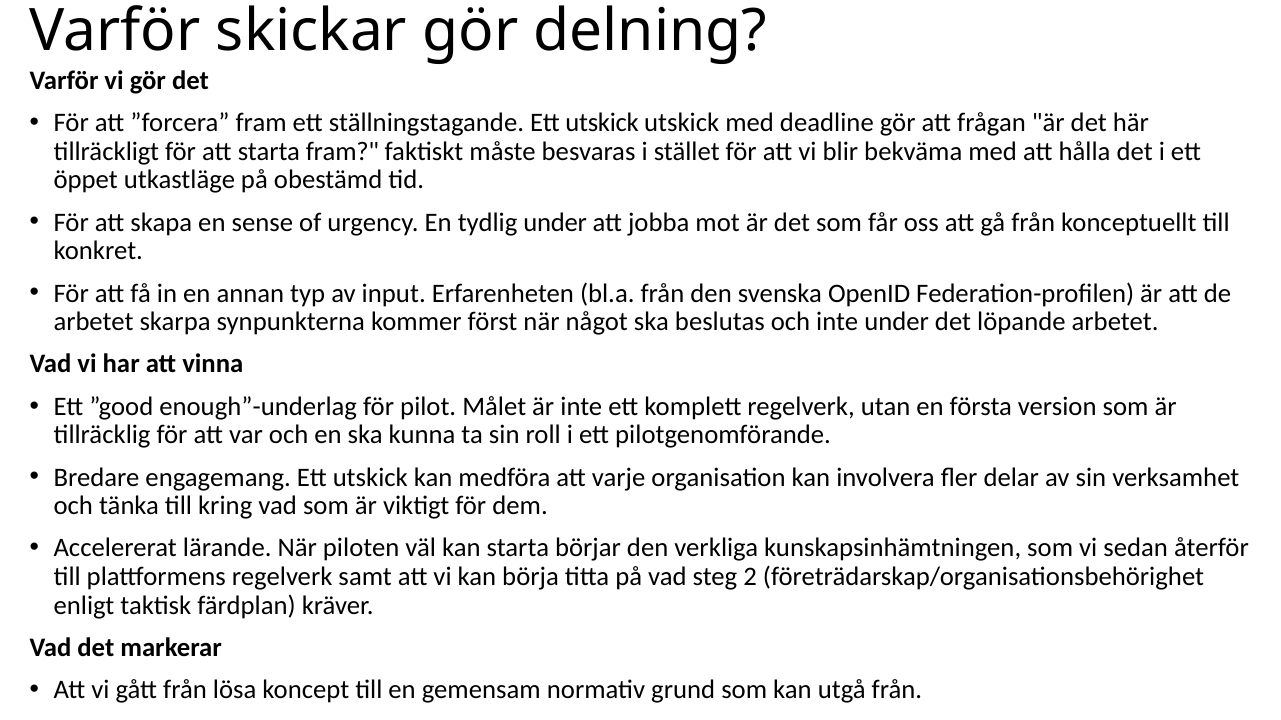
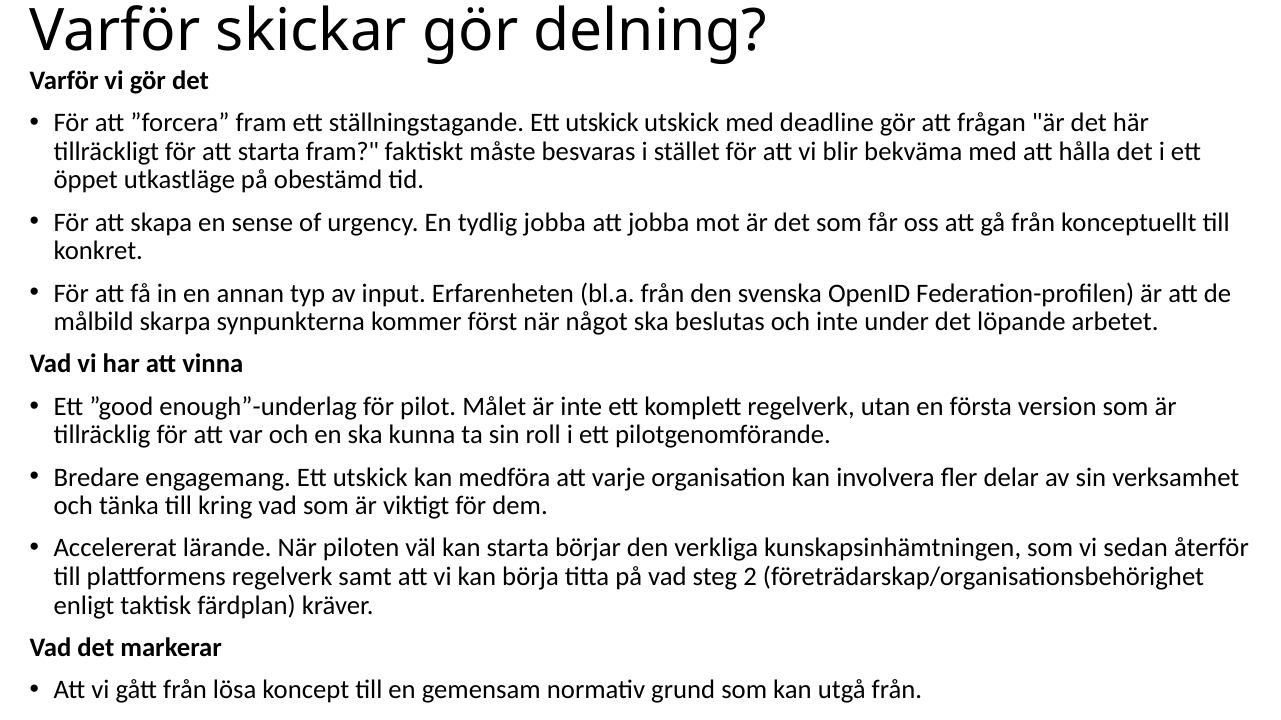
tydlig under: under -> jobba (555, 222)
arbetet: arbetet -> målbild (94, 322)
